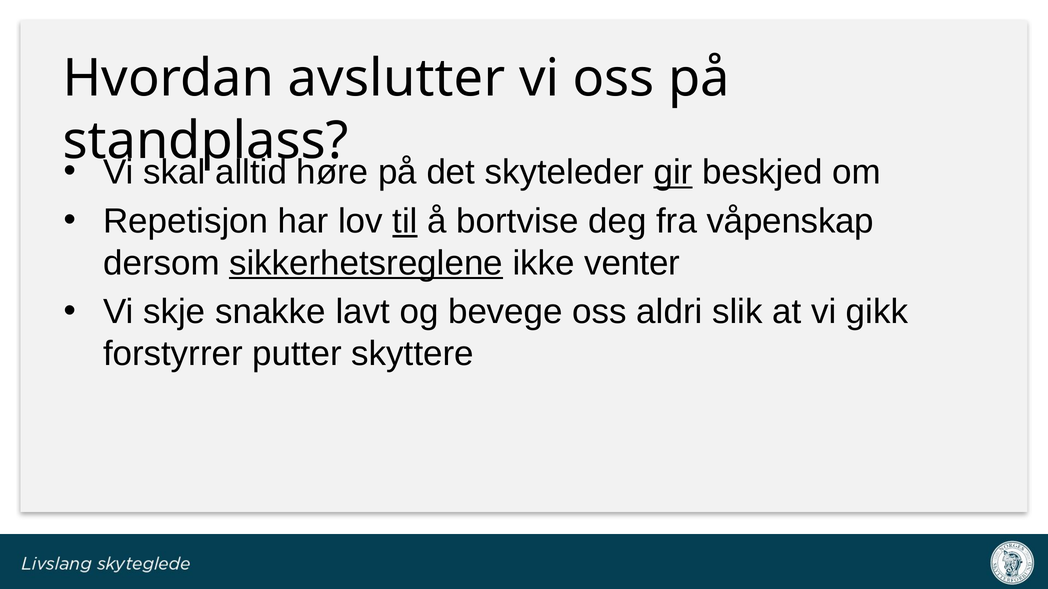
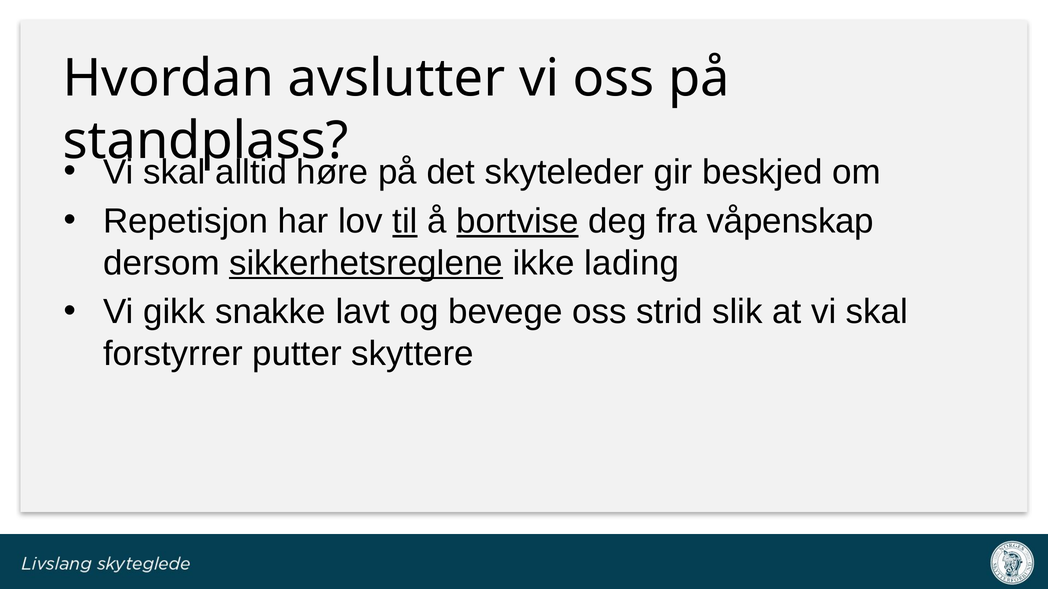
gir underline: present -> none (673, 173)
bortvise underline: none -> present (518, 221)
venter: venter -> lading (632, 263)
skje: skje -> gikk (174, 312)
aldri: aldri -> strid (669, 312)
at vi gikk: gikk -> skal (877, 312)
